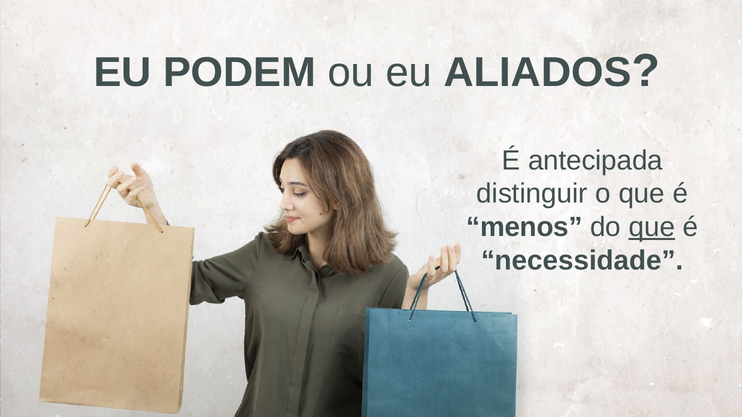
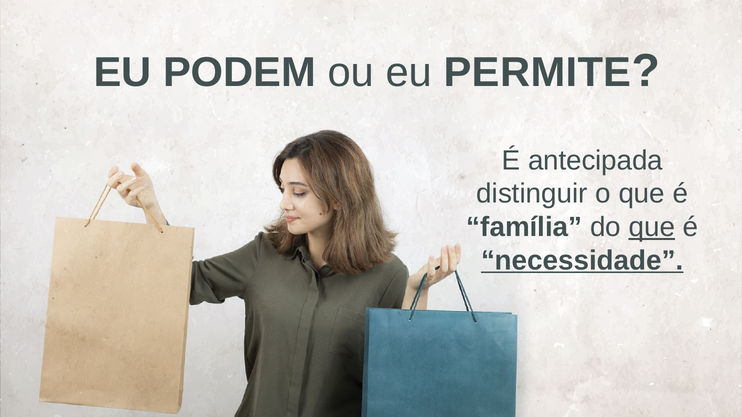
ALIADOS: ALIADOS -> PERMITE (537, 73)
menos: menos -> família (524, 227)
necessidade underline: none -> present (582, 261)
